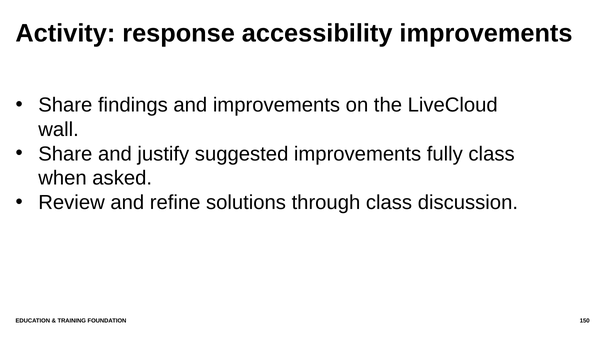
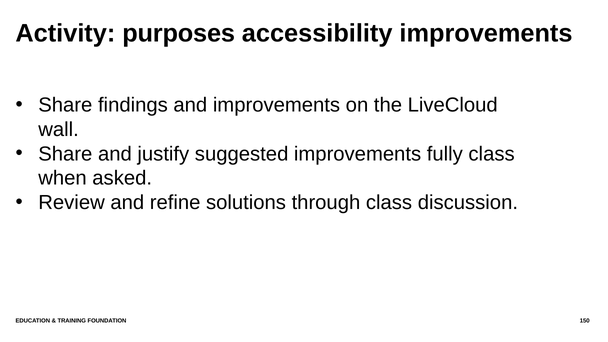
response: response -> purposes (179, 34)
